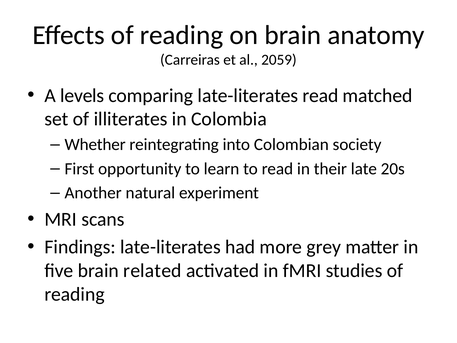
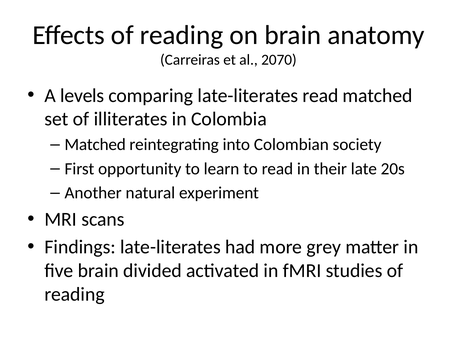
2059: 2059 -> 2070 (279, 60)
Whether: Whether -> Matched (95, 145)
related: related -> divided (153, 271)
